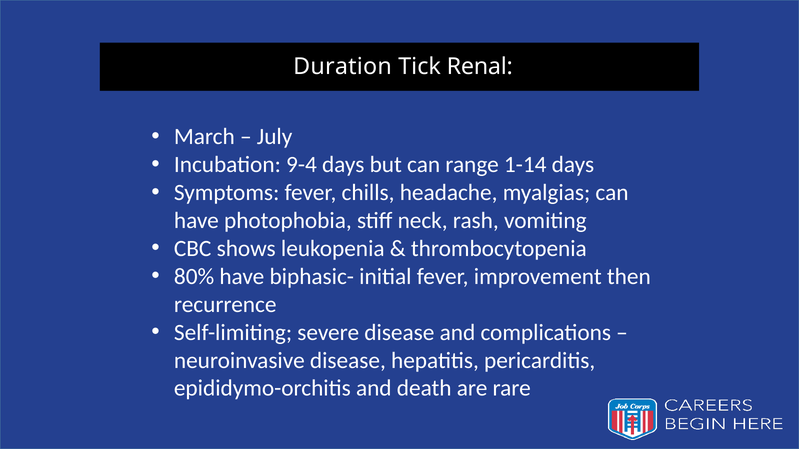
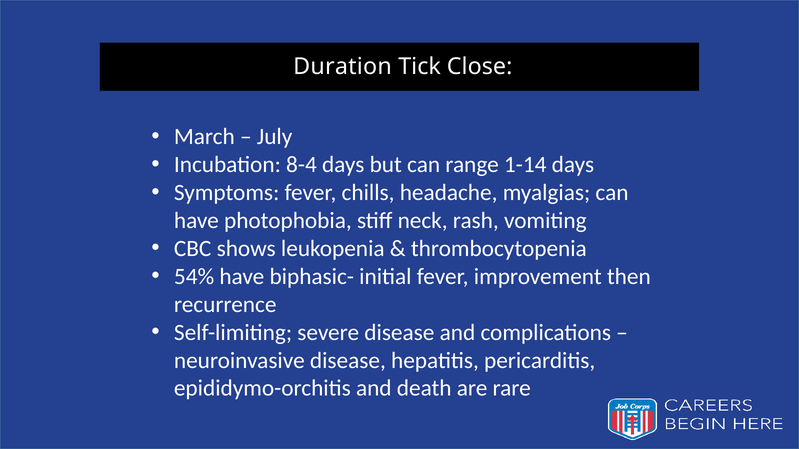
Renal: Renal -> Close (480, 66)
9-4: 9-4 -> 8-4 (301, 165)
80%: 80% -> 54% (194, 277)
